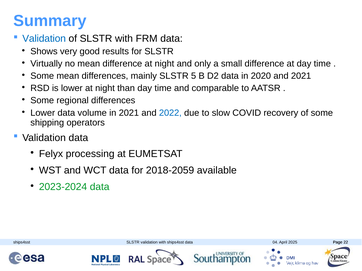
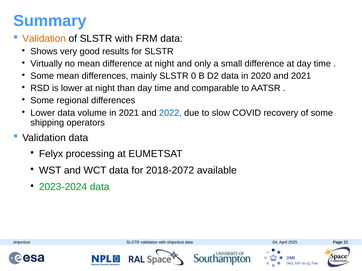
Validation colour: blue -> orange (44, 39)
5: 5 -> 0 (194, 76)
2018-2059: 2018-2059 -> 2018-2072 (170, 171)
